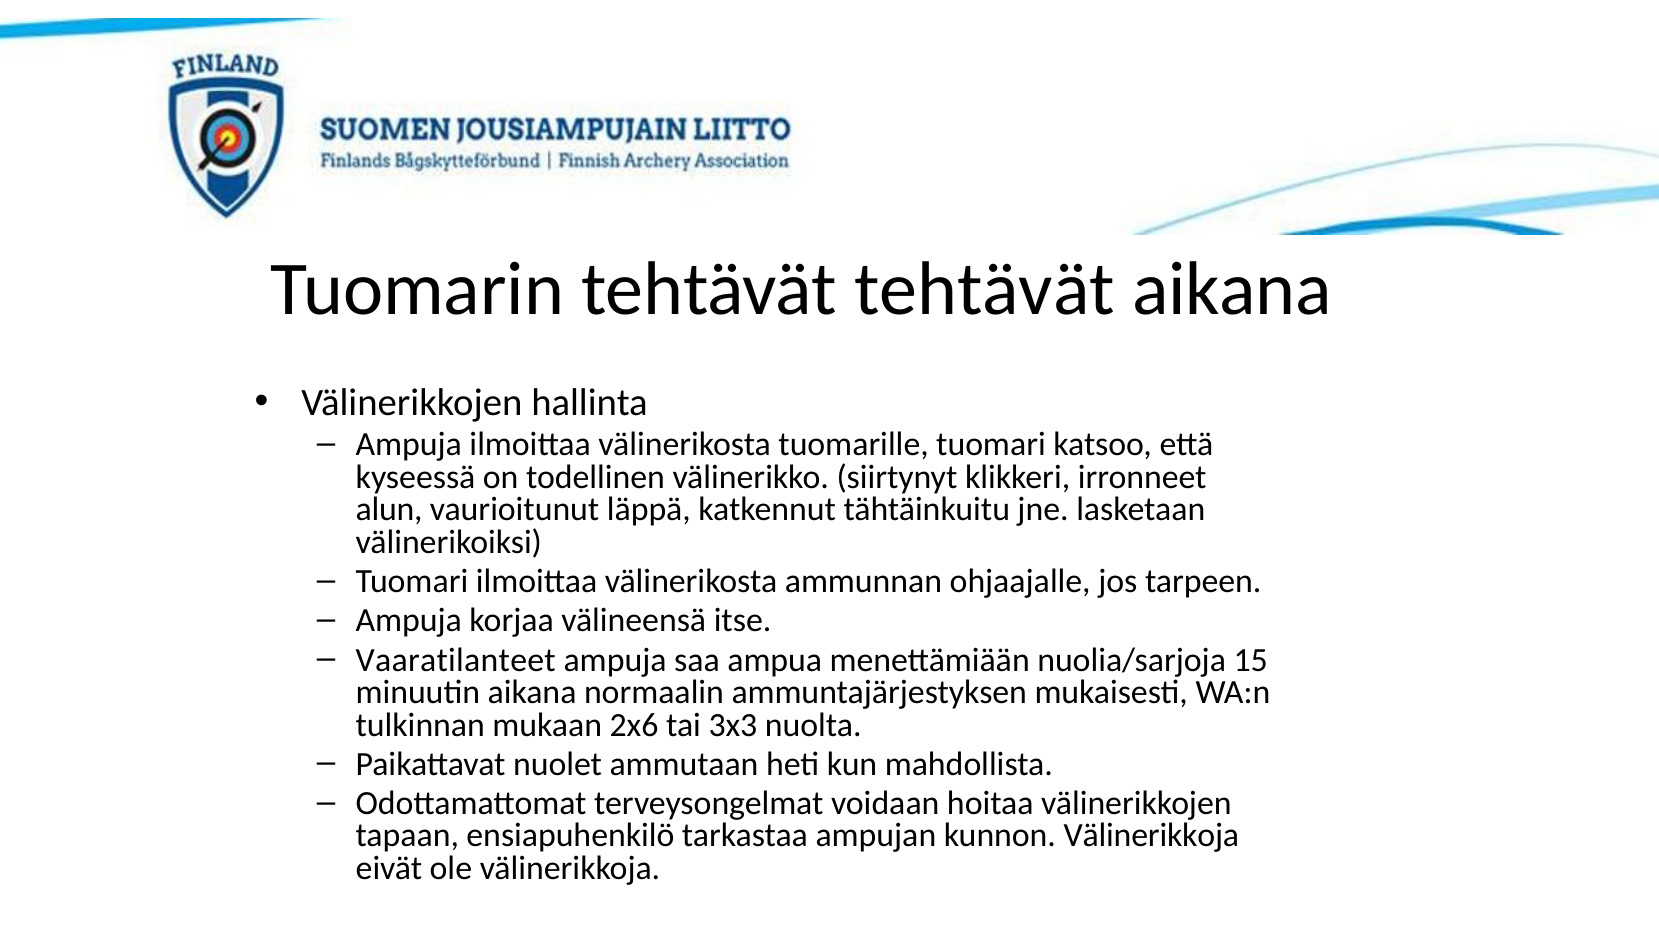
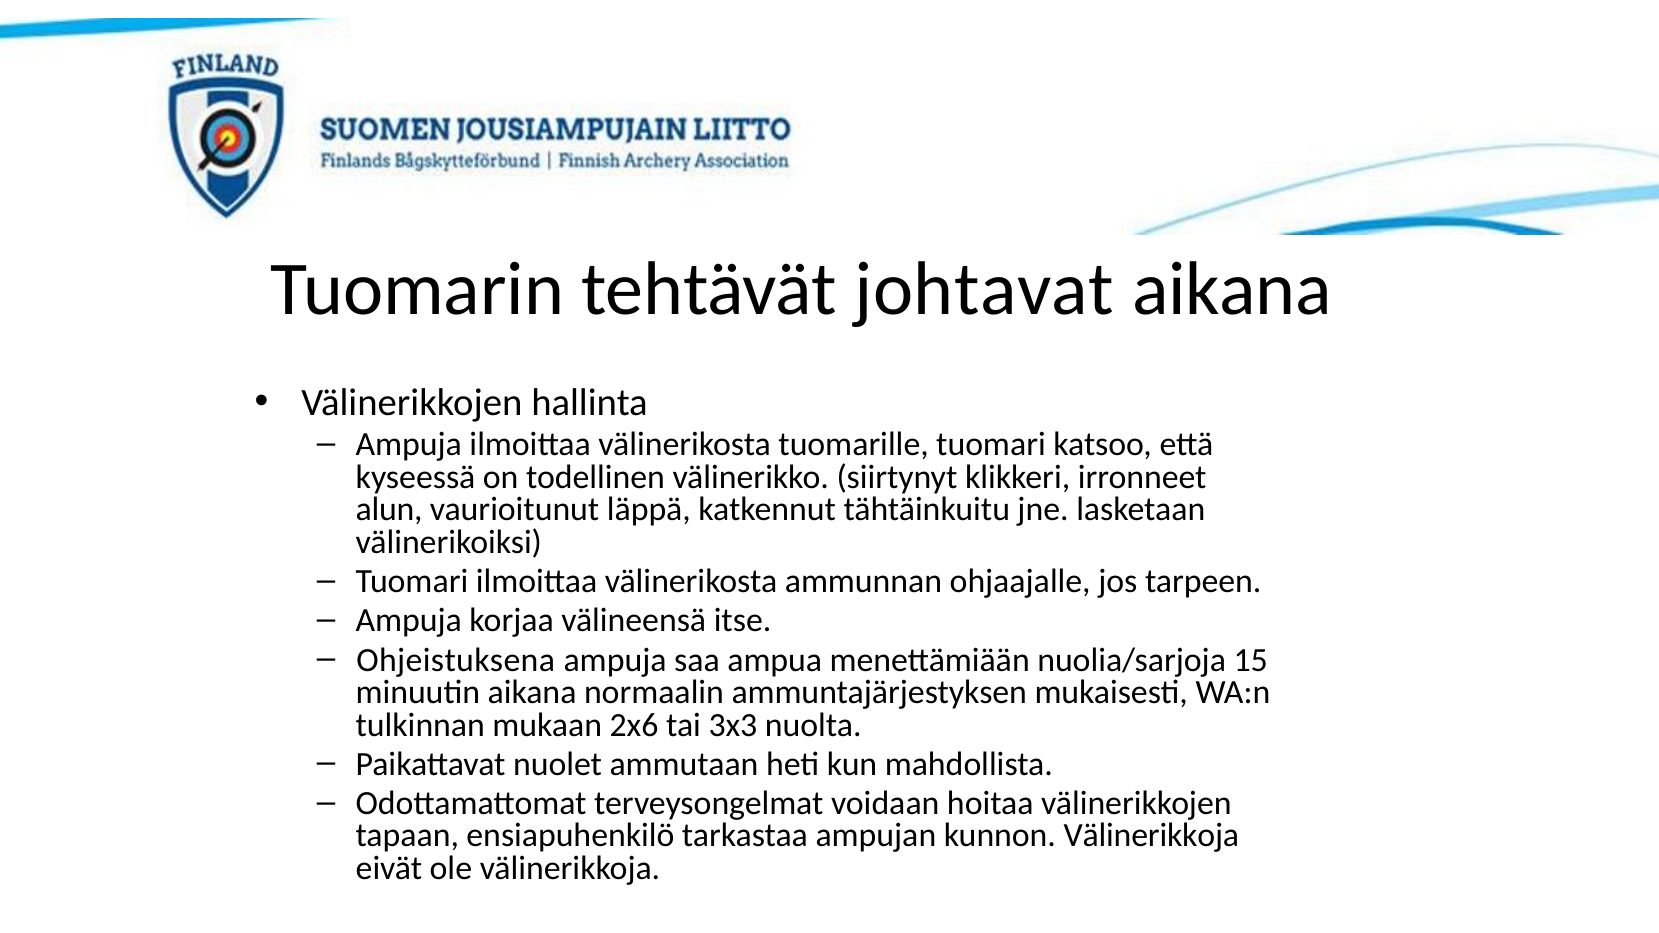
tehtävät tehtävät: tehtävät -> johtavat (984, 289)
Vaaratilanteet: Vaaratilanteet -> Ohjeistuksena (456, 660)
